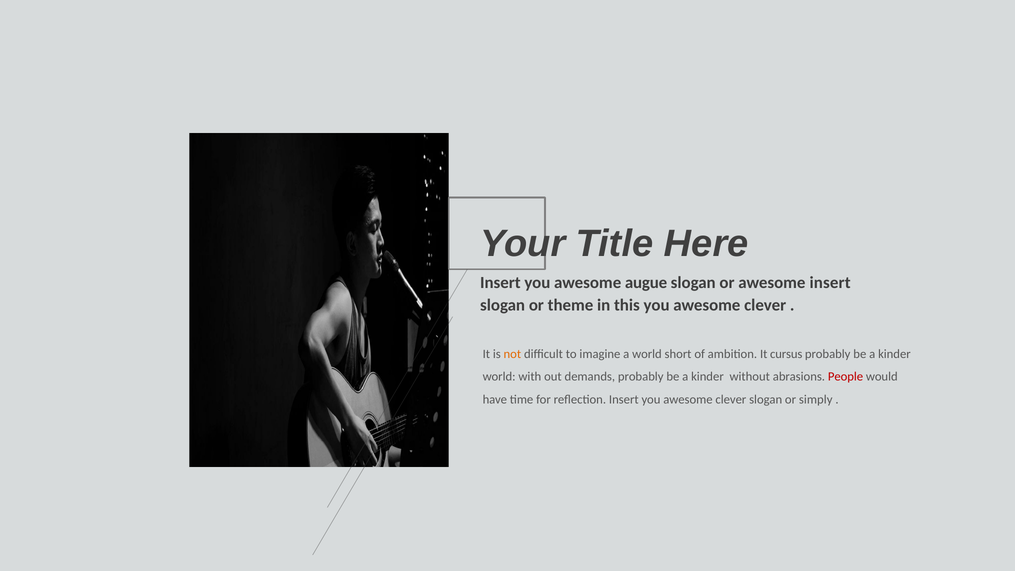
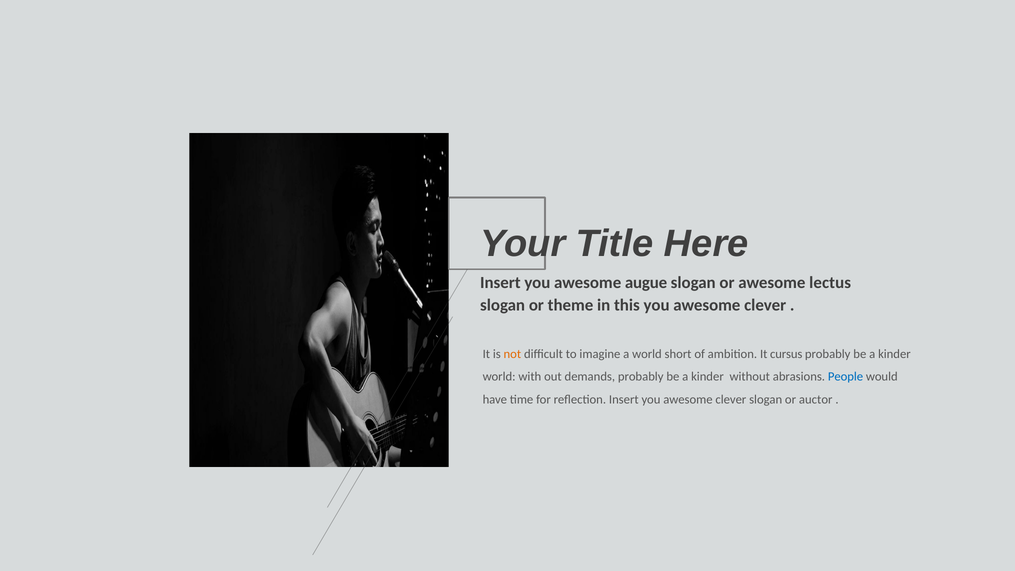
awesome insert: insert -> lectus (830, 283)
People colour: red -> blue (846, 377)
simply: simply -> auctor (816, 400)
